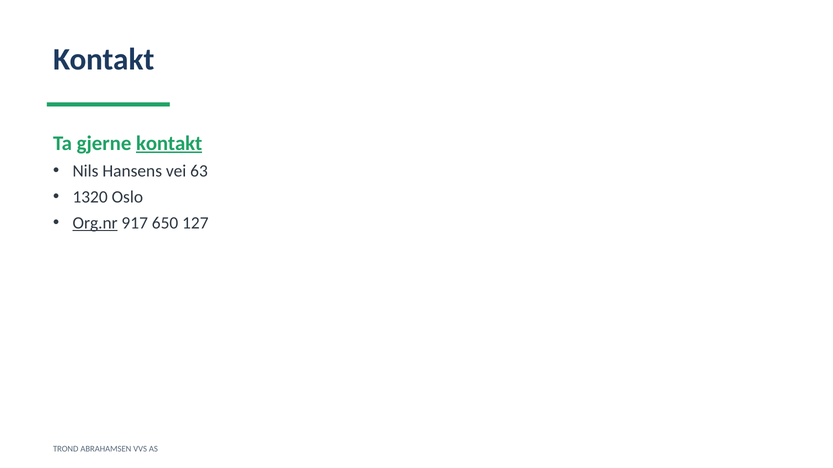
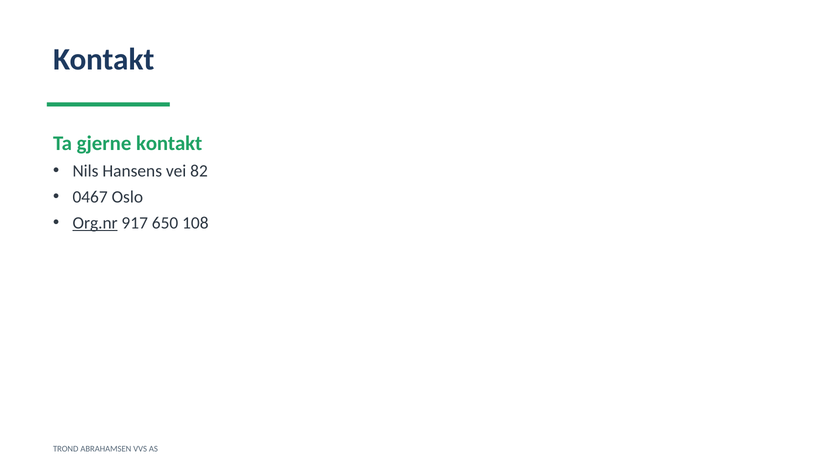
kontakt underline: present -> none (169, 143)
63: 63 -> 82 (199, 171)
1320: 1320 -> 0467 (90, 197)
127: 127 -> 108 (195, 223)
